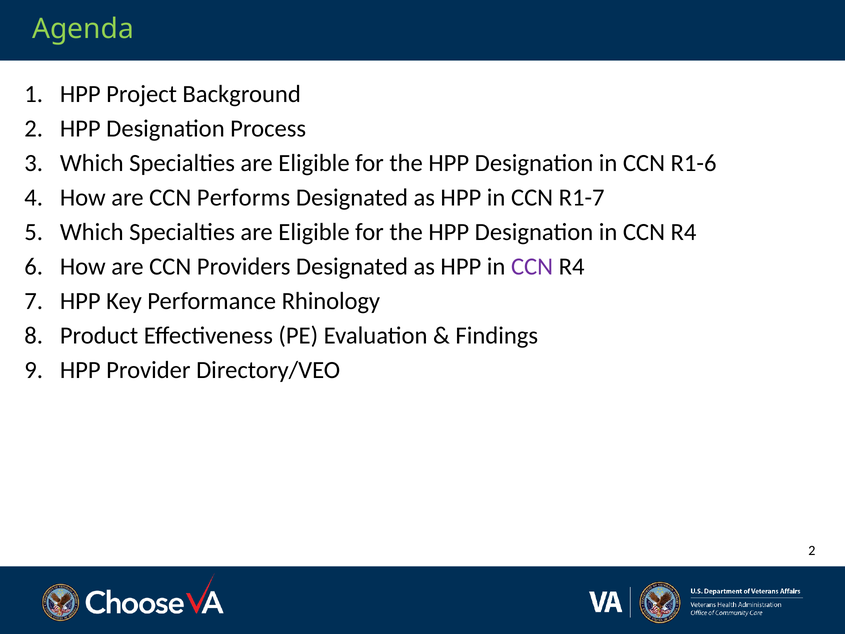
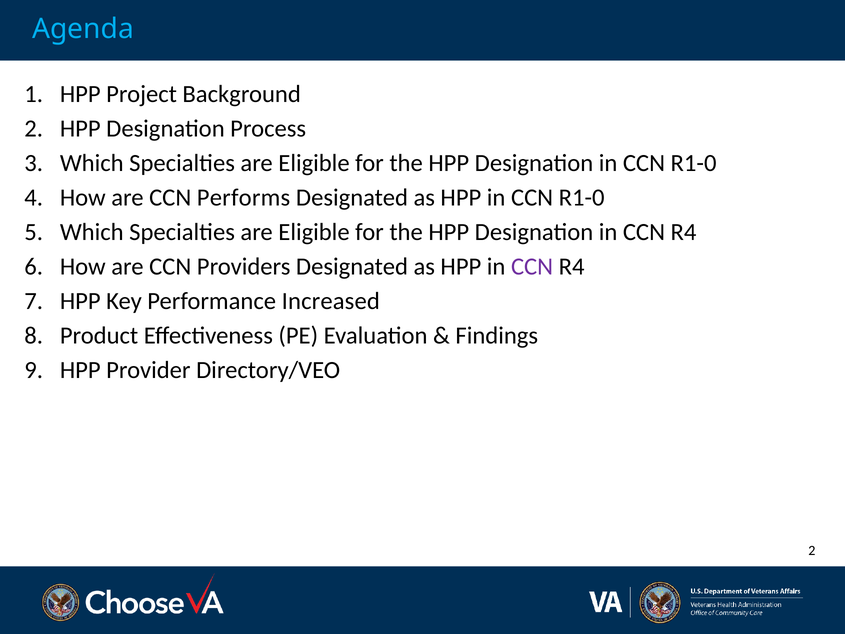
Agenda colour: light green -> light blue (83, 29)
Designation in CCN R1-6: R1-6 -> R1-0 (694, 163)
HPP in CCN R1-7: R1-7 -> R1-0 (582, 198)
Rhinology: Rhinology -> Increased (331, 301)
